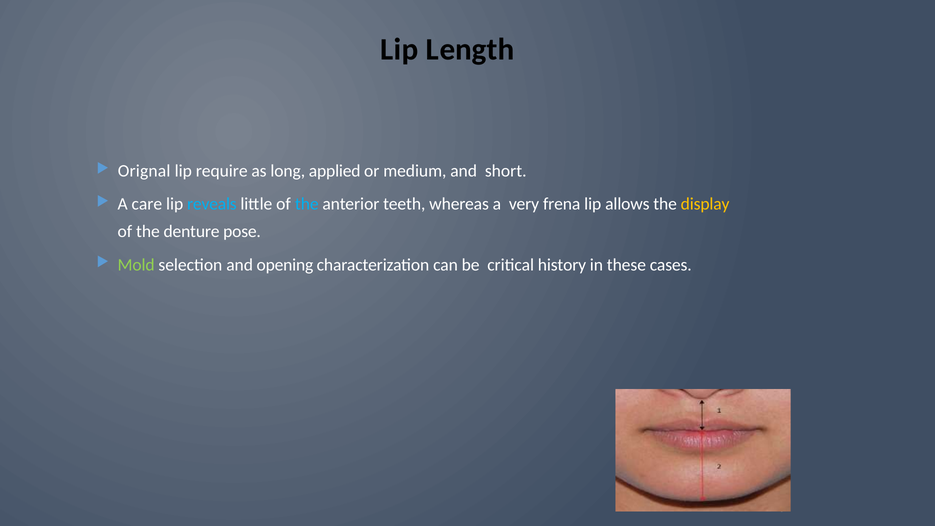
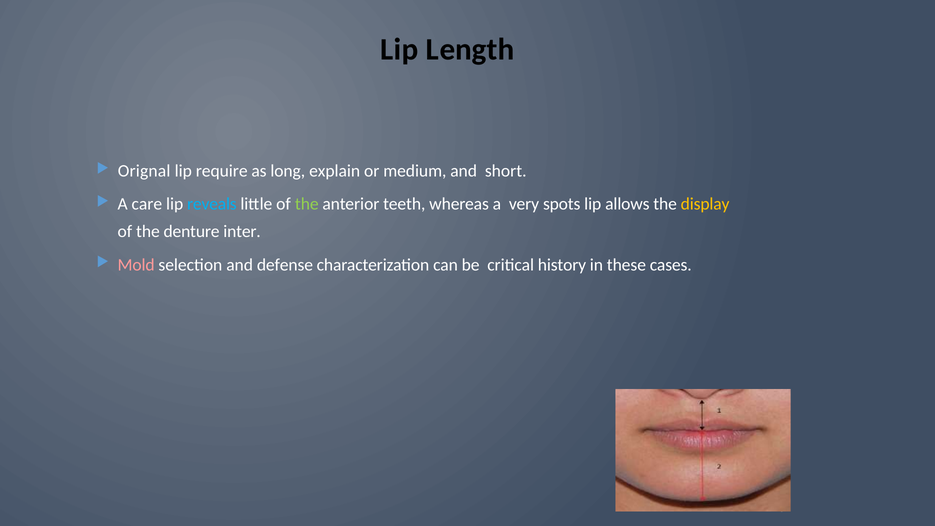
applied: applied -> explain (335, 171)
the colour: light blue -> light green (307, 204)
frena: frena -> spots (562, 204)
pose: pose -> inter (242, 232)
Mold colour: light green -> pink (136, 265)
opening: opening -> defense (285, 265)
